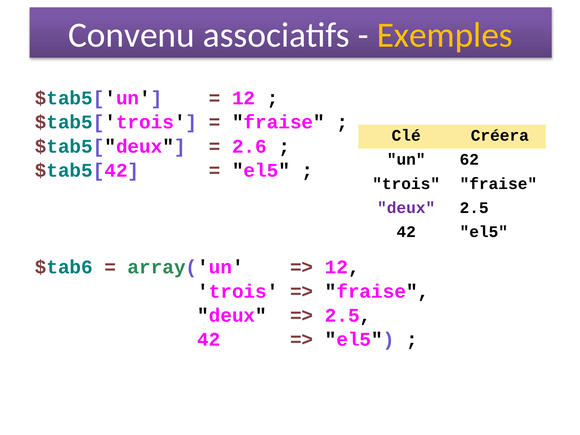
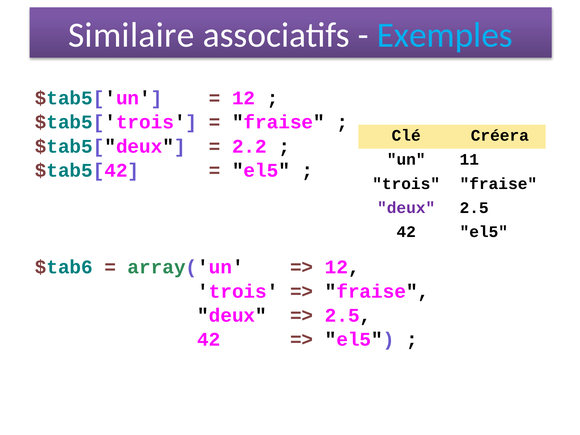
Convenu: Convenu -> Similaire (131, 35)
Exemples colour: yellow -> light blue (445, 35)
2.6: 2.6 -> 2.2 (249, 146)
62: 62 -> 11 (469, 160)
